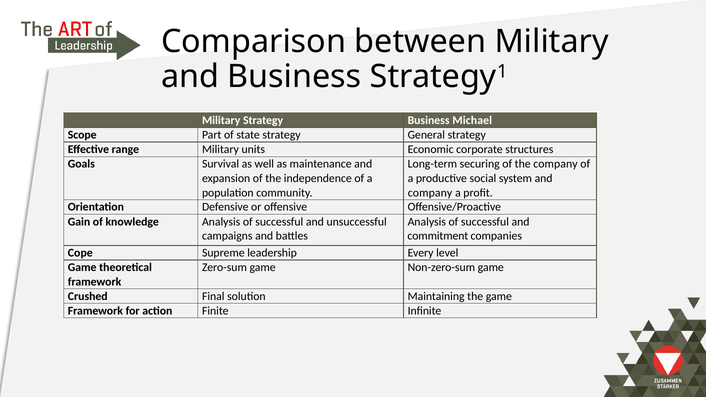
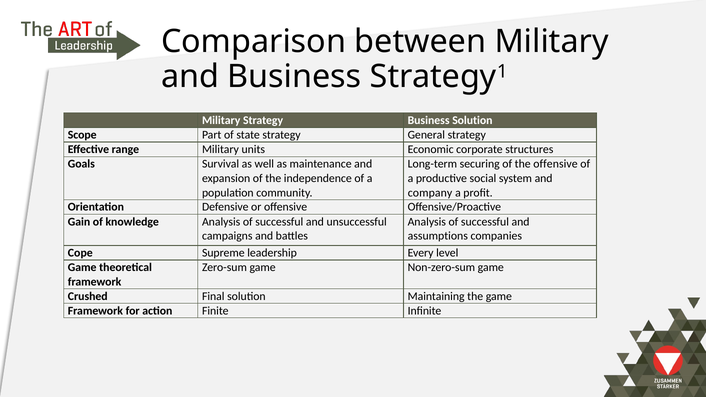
Business Michael: Michael -> Solution (472, 120)
the company: company -> offensive (555, 164)
commitment: commitment -> assumptions (438, 236)
